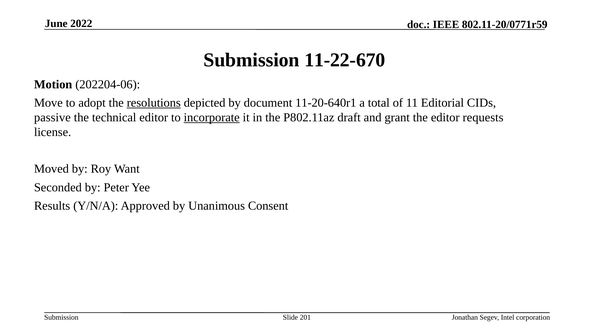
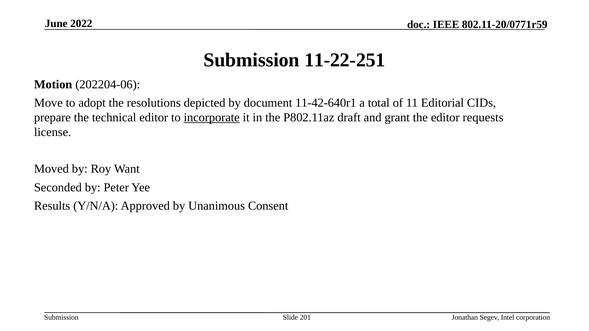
11-22-670: 11-22-670 -> 11-22-251 (345, 60)
resolutions underline: present -> none (154, 103)
11-20-640r1: 11-20-640r1 -> 11-42-640r1 (326, 103)
passive: passive -> prepare (52, 118)
